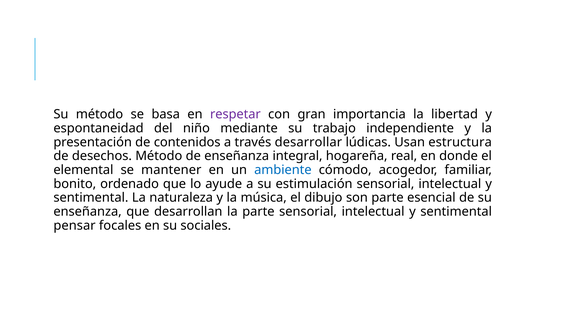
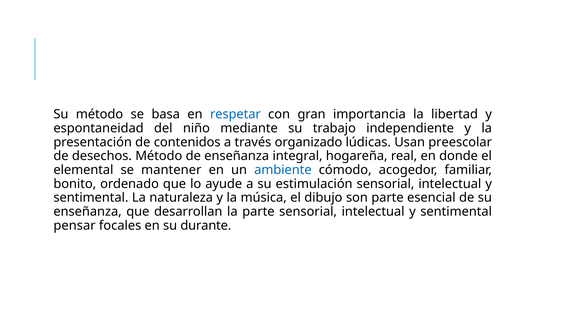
respetar colour: purple -> blue (235, 114)
desarrollar: desarrollar -> organizado (309, 142)
estructura: estructura -> preescolar (460, 142)
sociales: sociales -> durante (206, 225)
